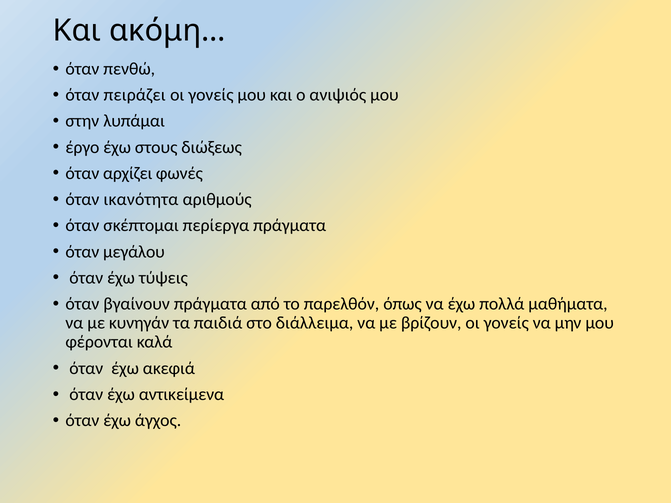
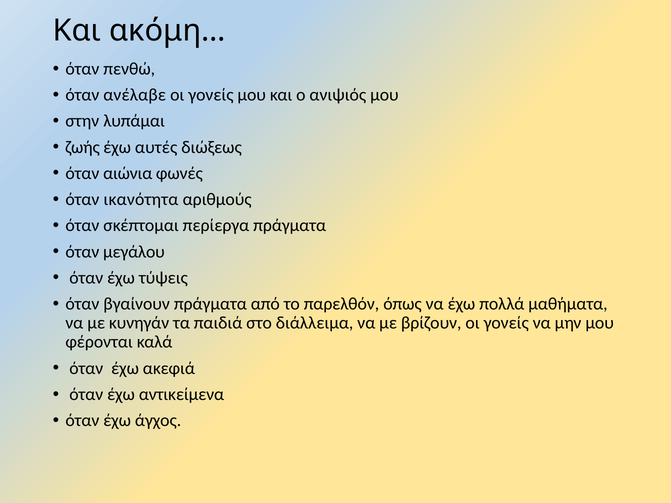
πειράζει: πειράζει -> ανέλαβε (135, 95)
έργο: έργο -> ζωής (82, 147)
στους: στους -> αυτές (156, 147)
αρχίζει: αρχίζει -> αιώνια (128, 173)
